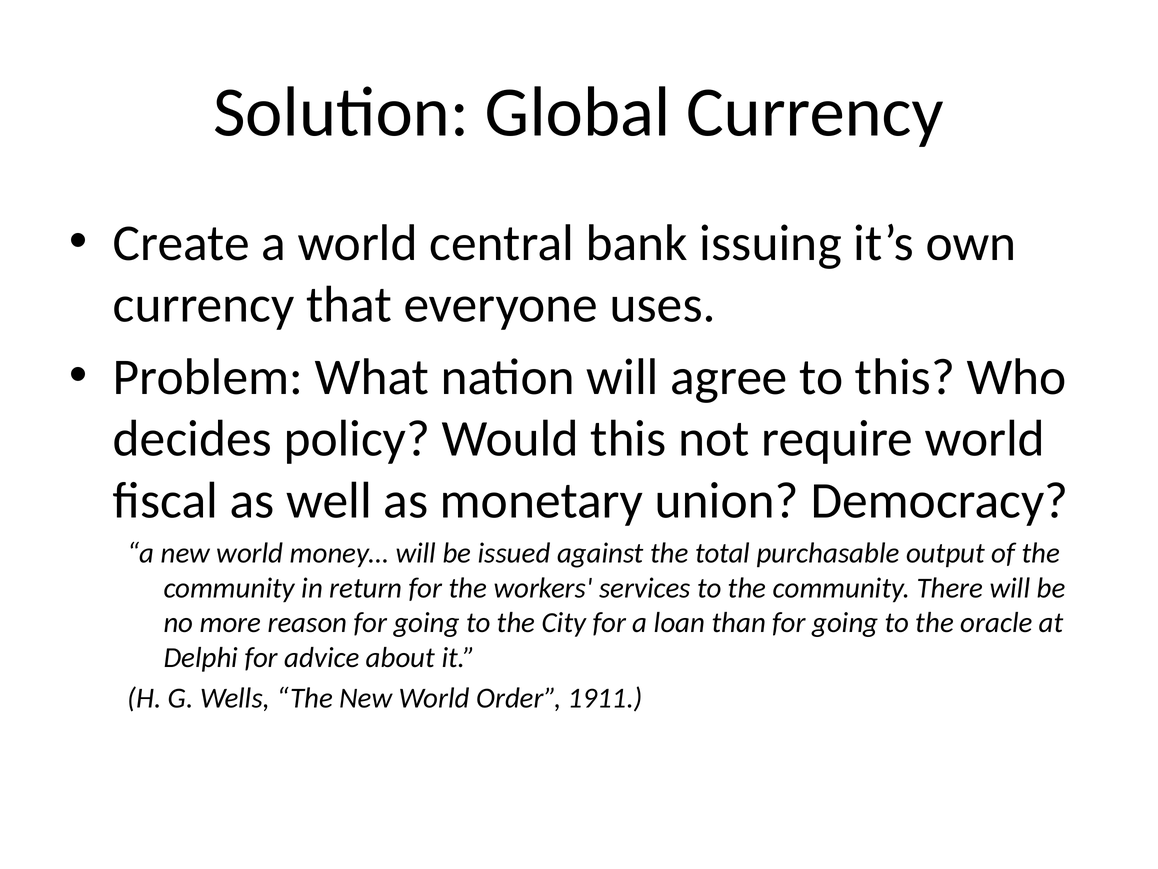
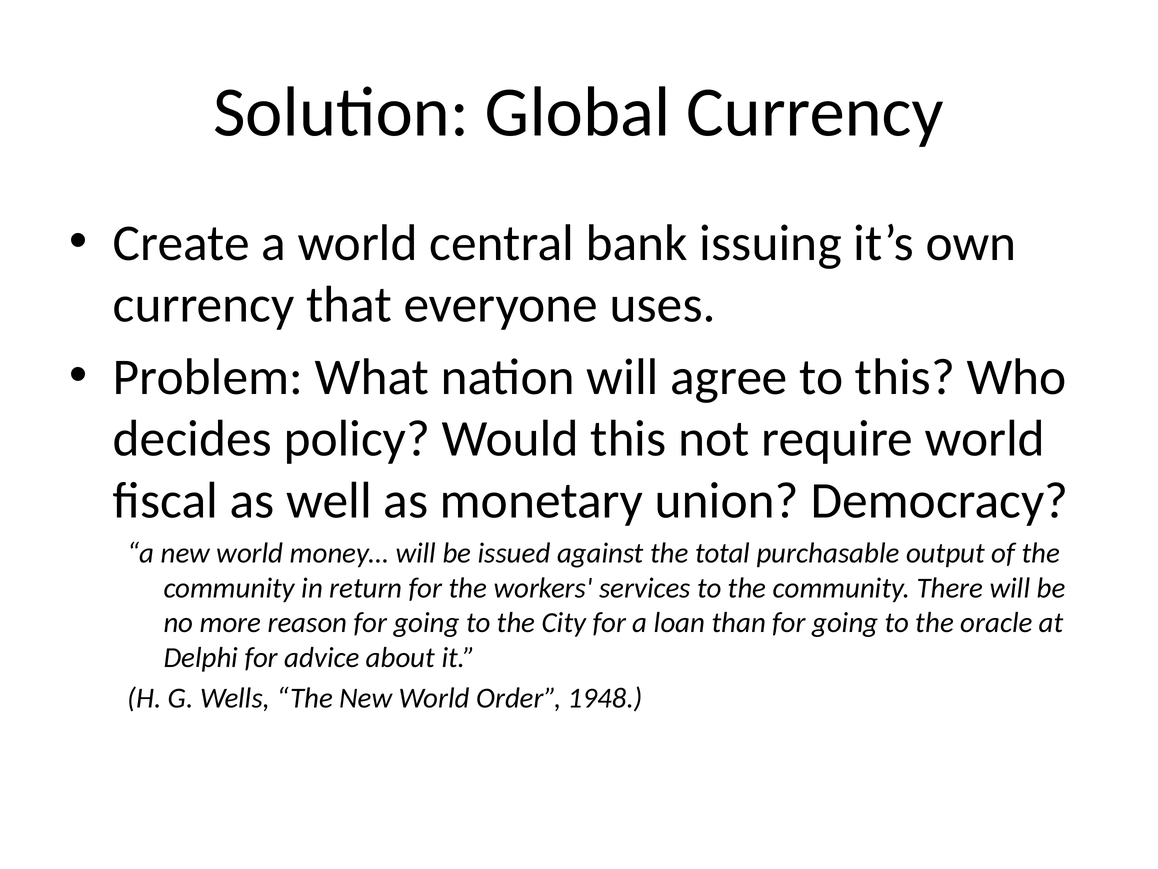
1911: 1911 -> 1948 (605, 698)
